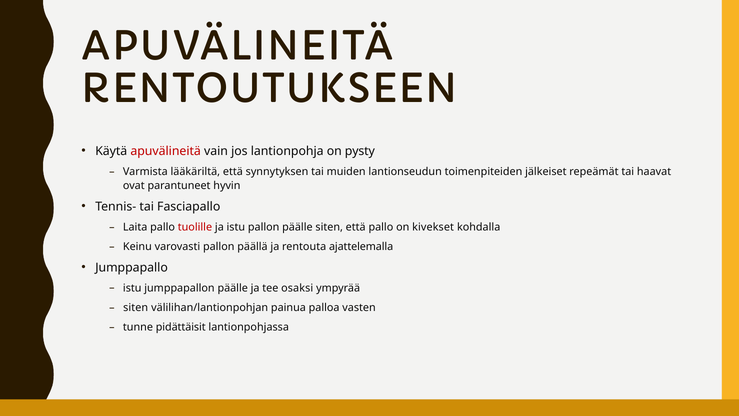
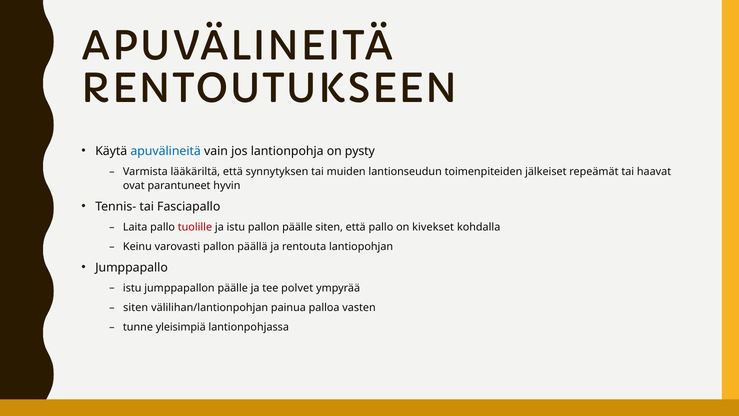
apuvälineitä colour: red -> blue (166, 151)
ajattelemalla: ajattelemalla -> lantiopohjan (361, 247)
osaksi: osaksi -> polvet (297, 288)
pidättäisit: pidättäisit -> yleisimpiä (181, 327)
